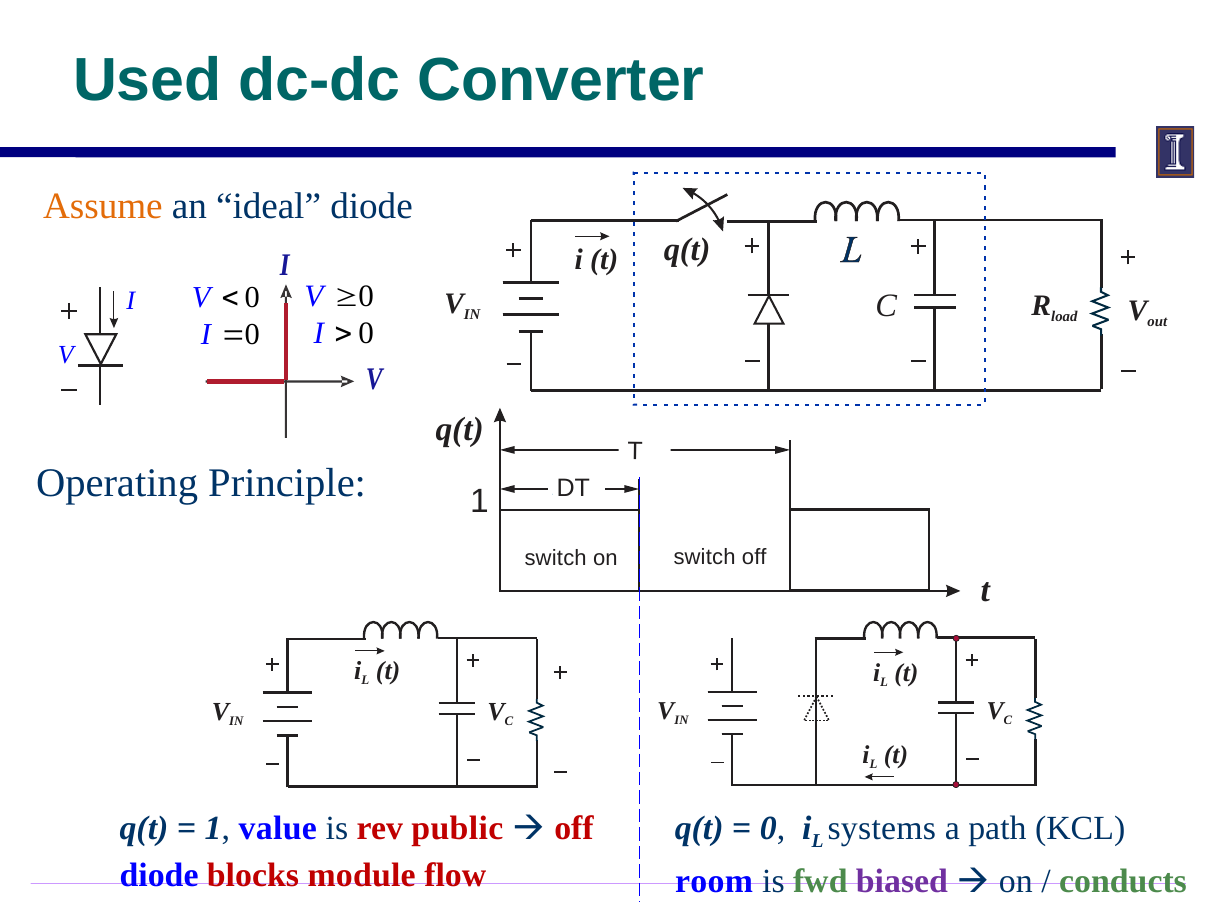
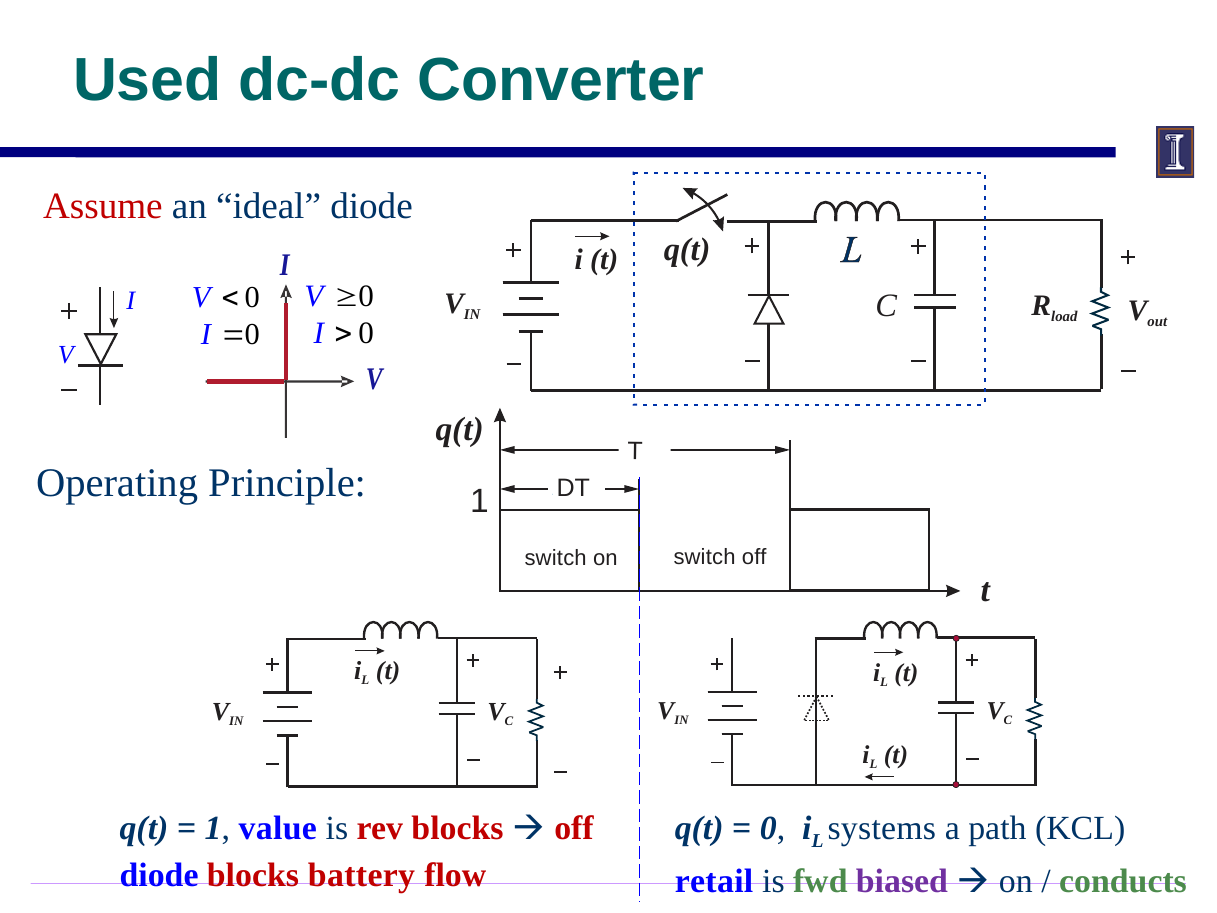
Assume colour: orange -> red (103, 206)
rev public: public -> blocks (458, 828)
module: module -> battery (362, 875)
room: room -> retail (714, 881)
